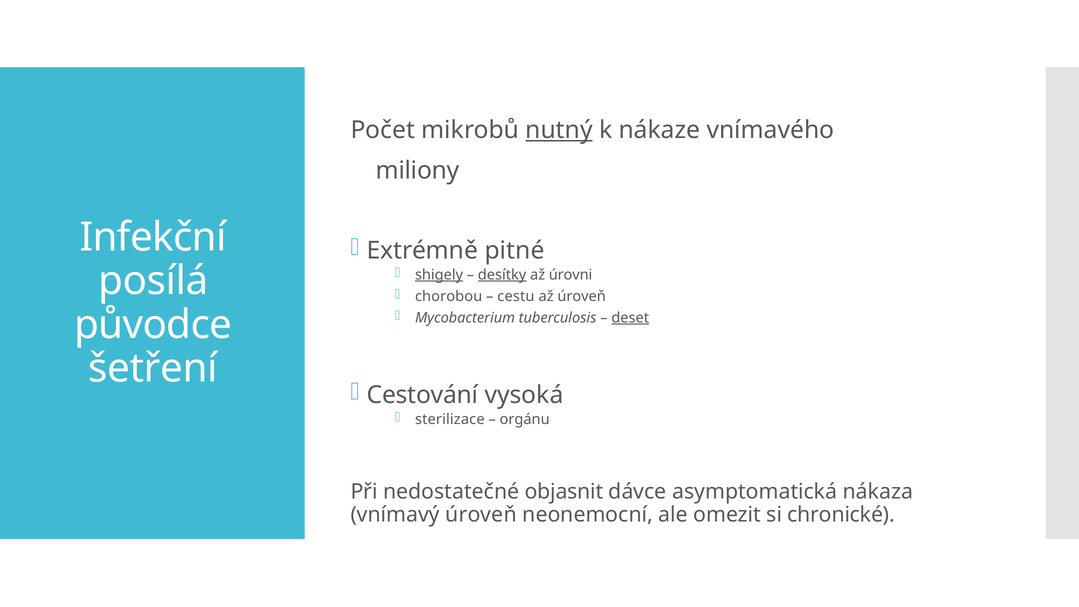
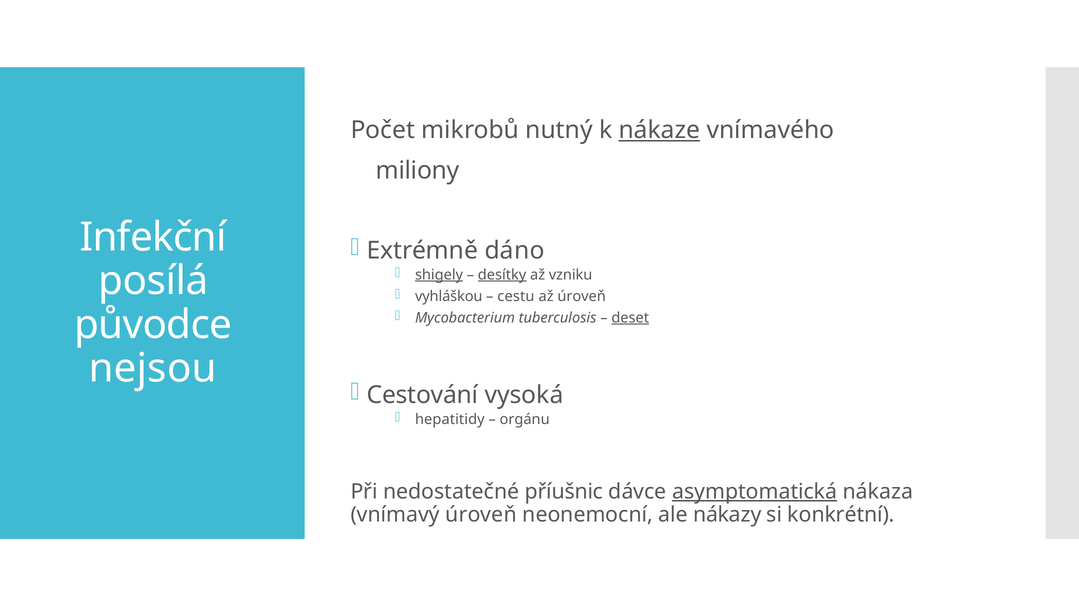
nutný underline: present -> none (559, 130)
nákaze underline: none -> present (659, 130)
pitné: pitné -> dáno (515, 251)
úrovni: úrovni -> vzniku (571, 275)
chorobou: chorobou -> vyhláškou (449, 296)
šetření: šetření -> nejsou (153, 368)
sterilizace: sterilizace -> hepatitidy (450, 419)
objasnit: objasnit -> příušnic (564, 492)
asymptomatická underline: none -> present (755, 492)
omezit: omezit -> nákazy (727, 515)
chronické: chronické -> konkrétní (841, 515)
